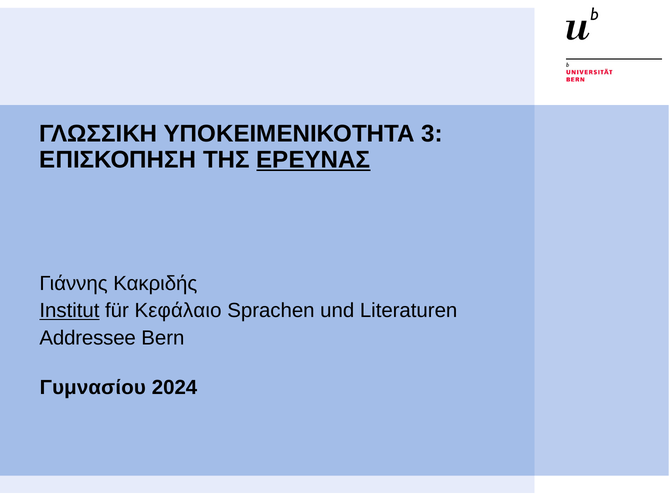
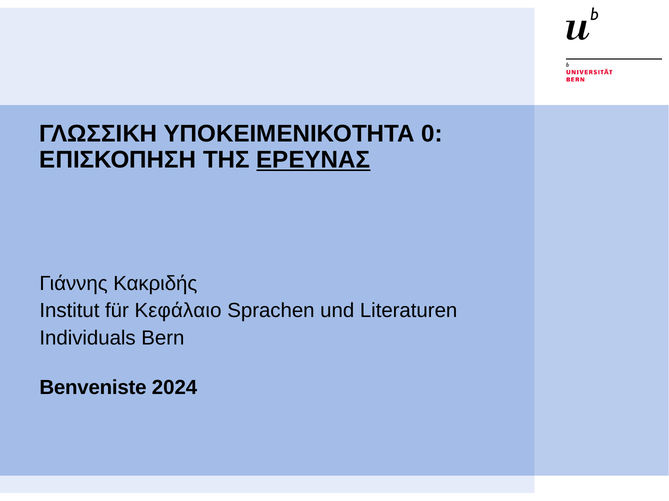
3: 3 -> 0 (432, 134)
Institut underline: present -> none (69, 311)
Addressee: Addressee -> Individuals (88, 339)
Γυμνασίου: Γυμνασίου -> Benveniste (93, 388)
